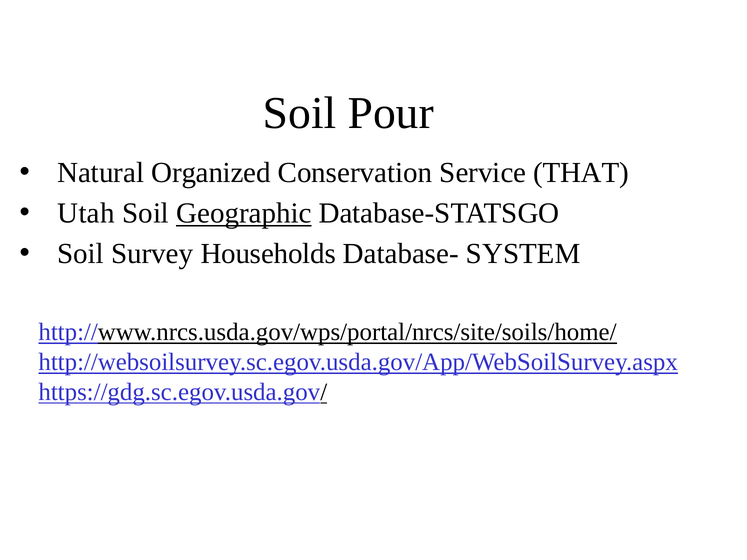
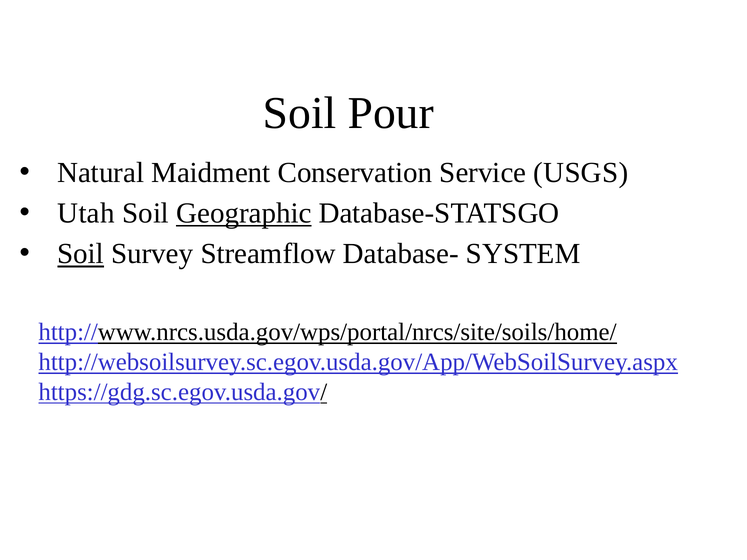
Organized: Organized -> Maidment (211, 173)
THAT: THAT -> USGS (581, 173)
Soil underline: none -> present (81, 254)
Households: Households -> Streamflow (268, 254)
